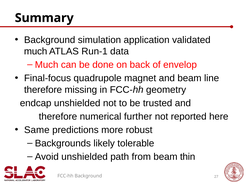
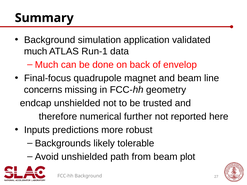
therefore: therefore -> concerns (43, 90)
Same: Same -> Inputs (37, 130)
thin: thin -> plot (188, 157)
